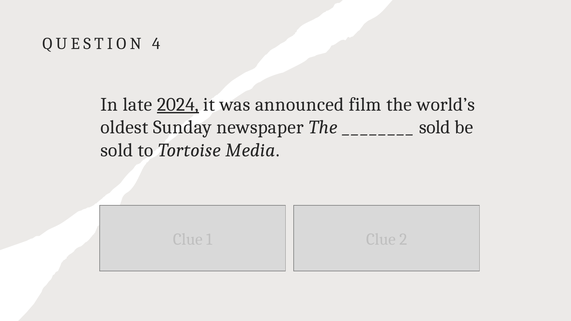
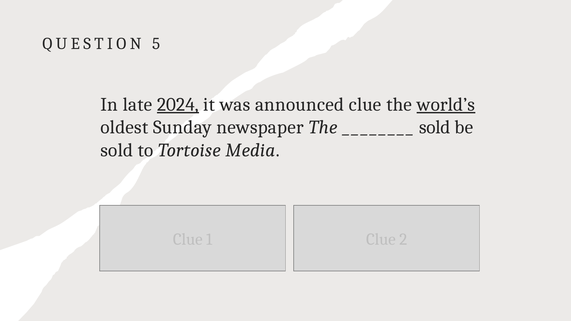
4: 4 -> 5 (156, 44)
announced film: film -> clue (365, 105)
world’s underline: none -> present (446, 105)
